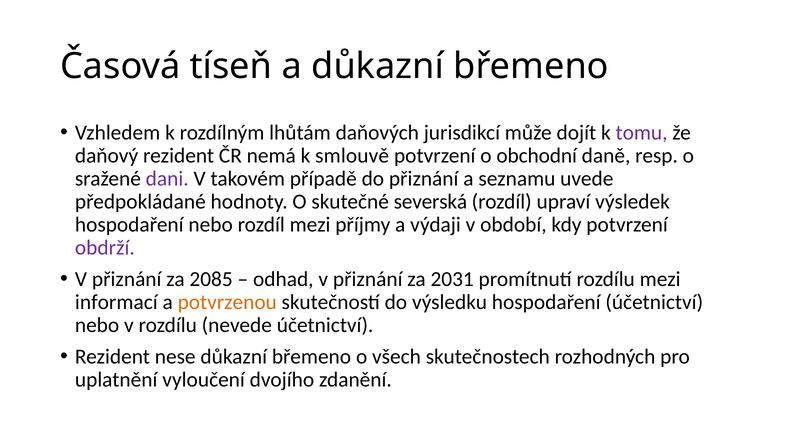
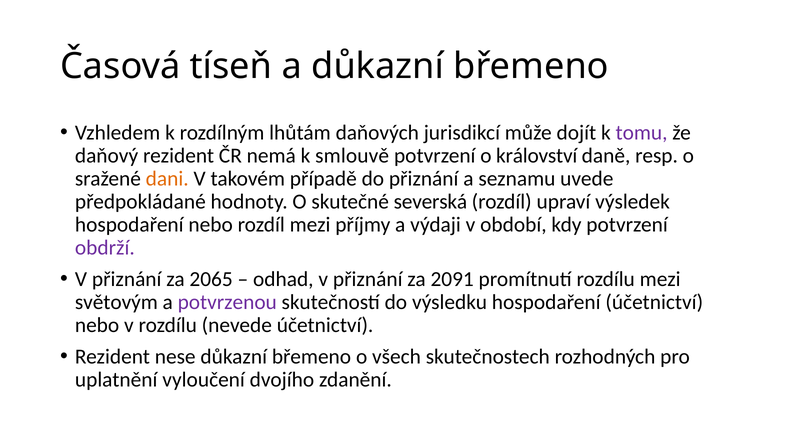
obchodní: obchodní -> království (537, 156)
dani colour: purple -> orange (167, 179)
2085: 2085 -> 2065 (211, 279)
2031: 2031 -> 2091 (452, 279)
informací: informací -> světovým (116, 302)
potvrzenou colour: orange -> purple (227, 302)
